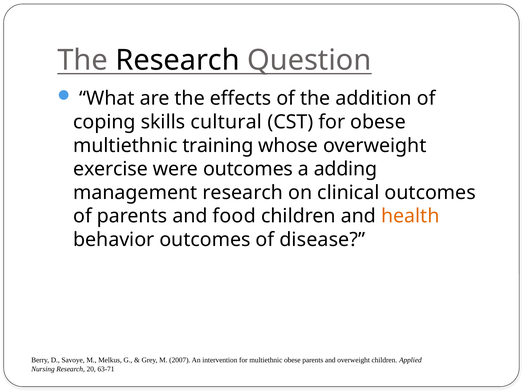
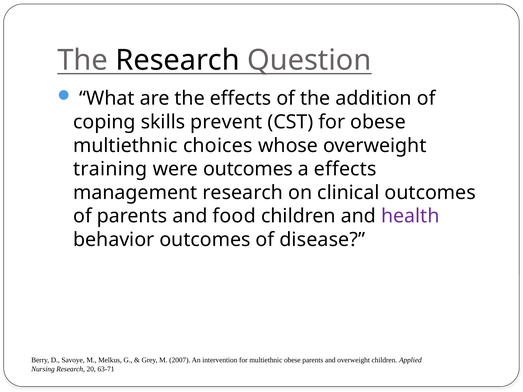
cultural: cultural -> prevent (226, 122)
training: training -> choices (218, 146)
exercise: exercise -> training (110, 169)
a adding: adding -> effects (345, 169)
health colour: orange -> purple (410, 216)
